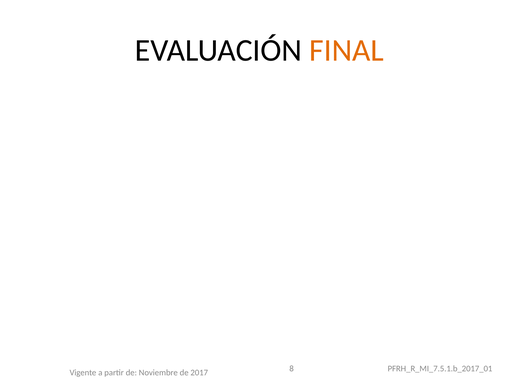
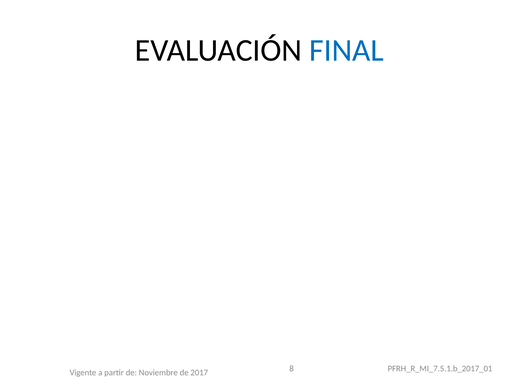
FINAL colour: orange -> blue (347, 50)
